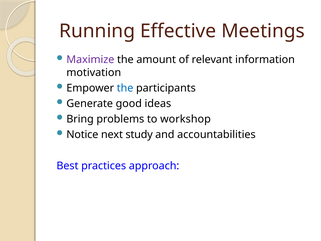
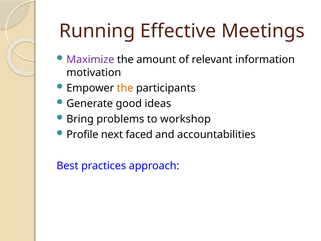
the colour: blue -> orange (125, 88)
Notice: Notice -> Profile (82, 135)
study: study -> faced (139, 135)
